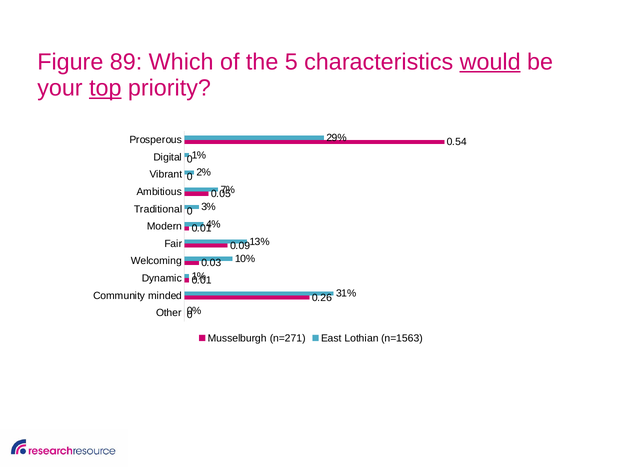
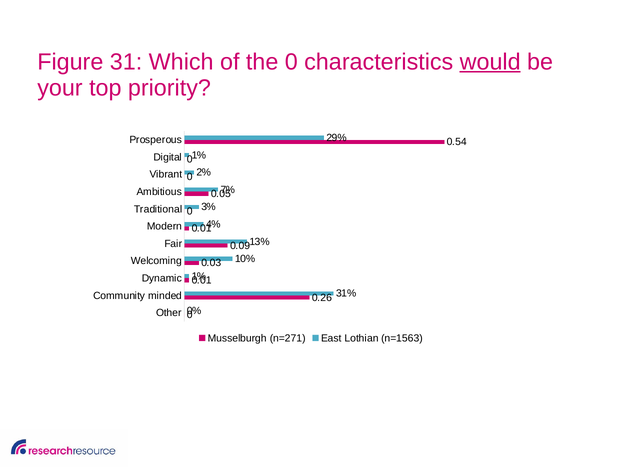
89: 89 -> 31 (126, 62)
the 5: 5 -> 0 (291, 62)
top underline: present -> none (105, 88)
